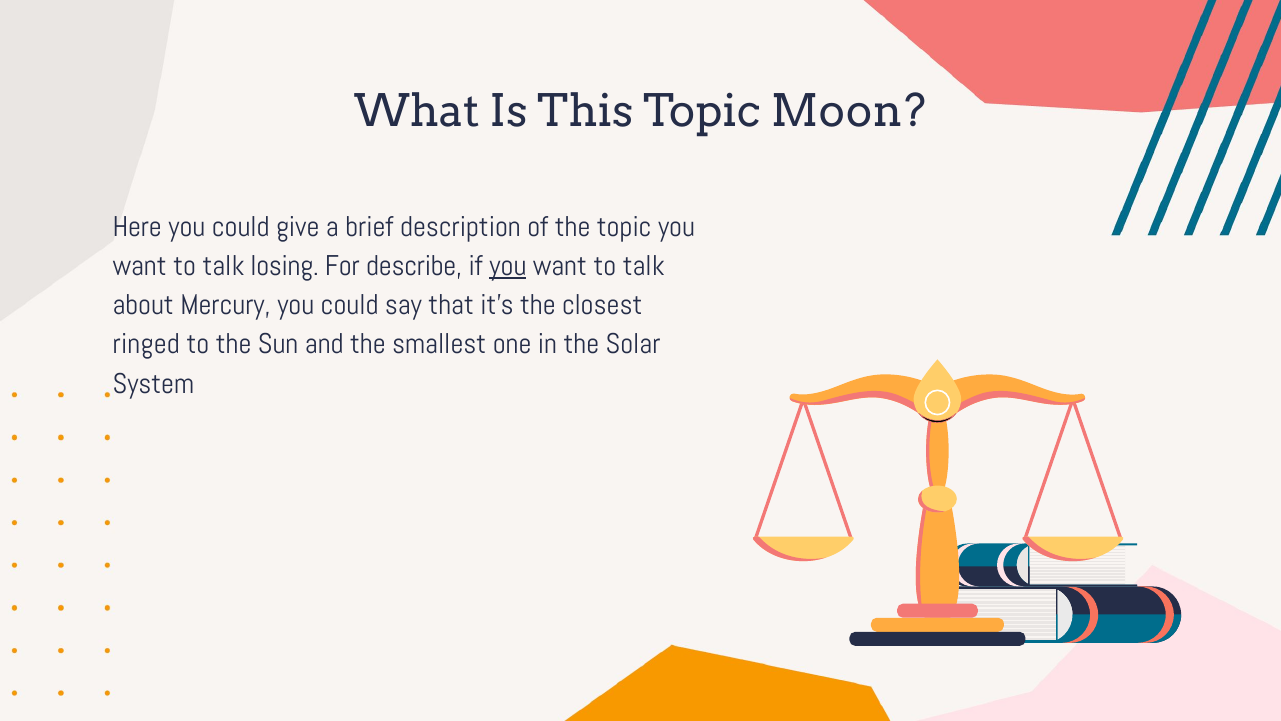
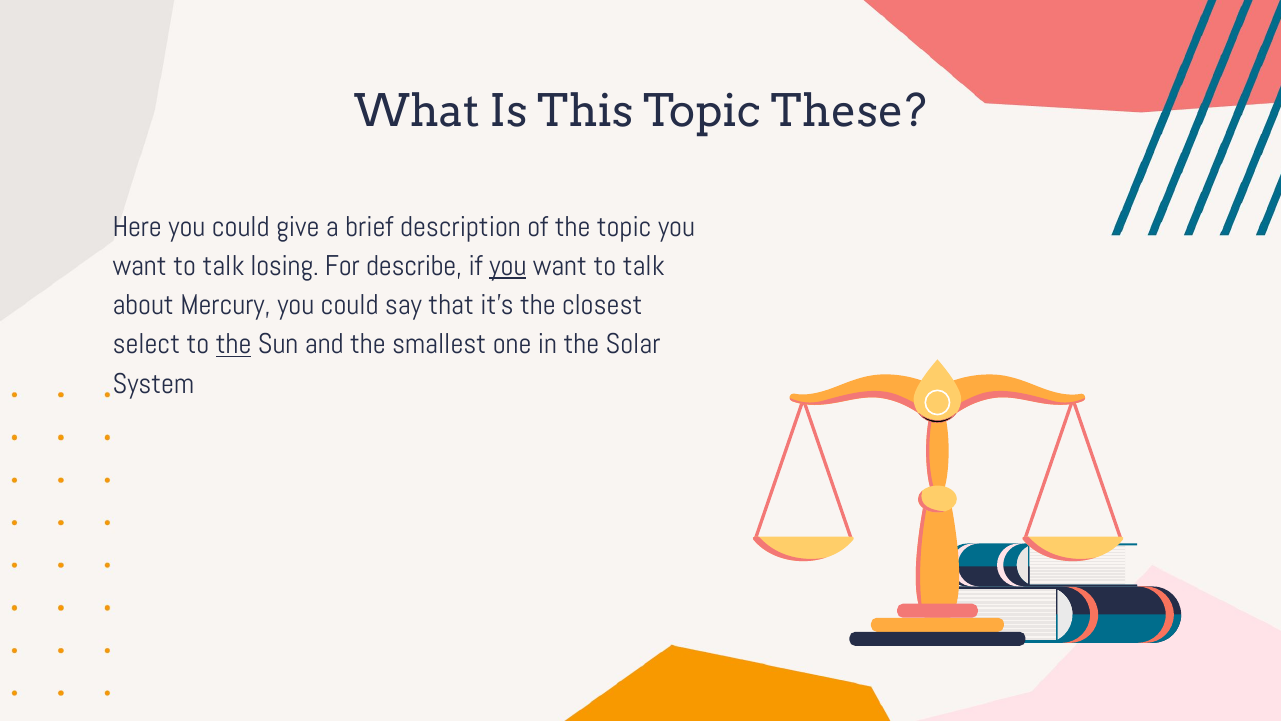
Moon: Moon -> These (849, 112)
ringed: ringed -> select (146, 344)
the underline: none -> present (234, 344)
